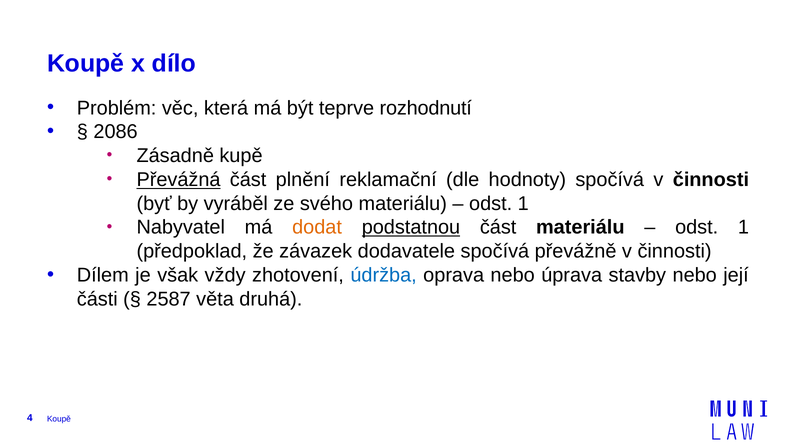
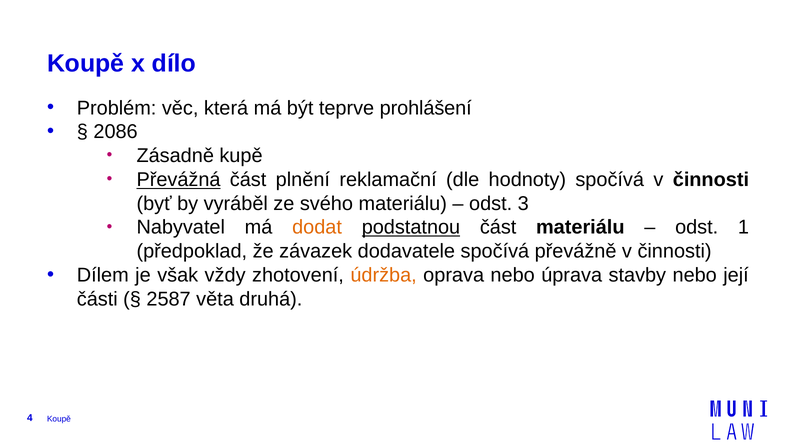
rozhodnutí: rozhodnutí -> prohlášení (426, 108)
1: 1 -> 3 (523, 203)
údržba colour: blue -> orange (384, 275)
